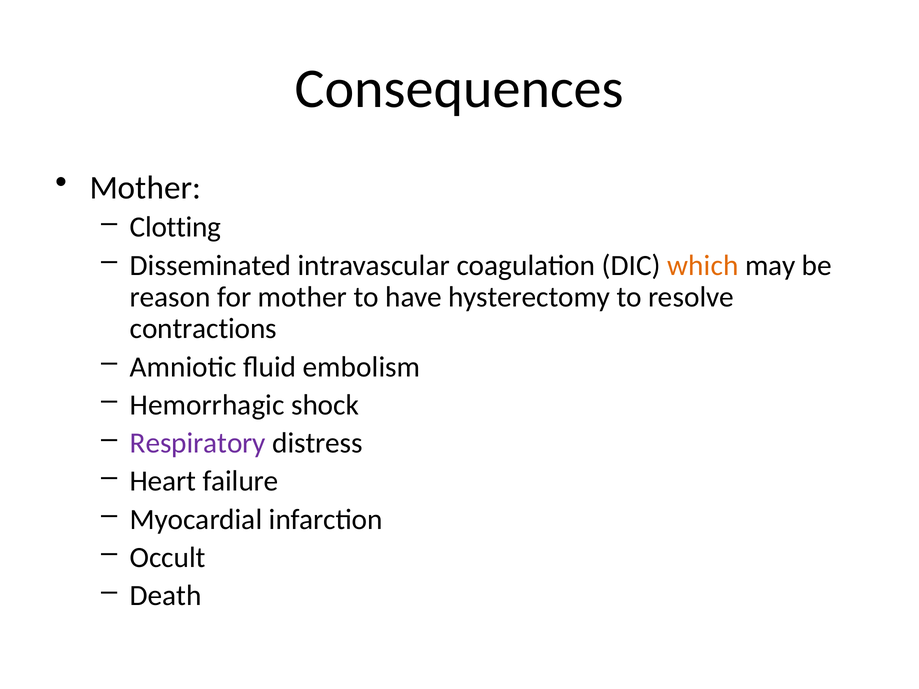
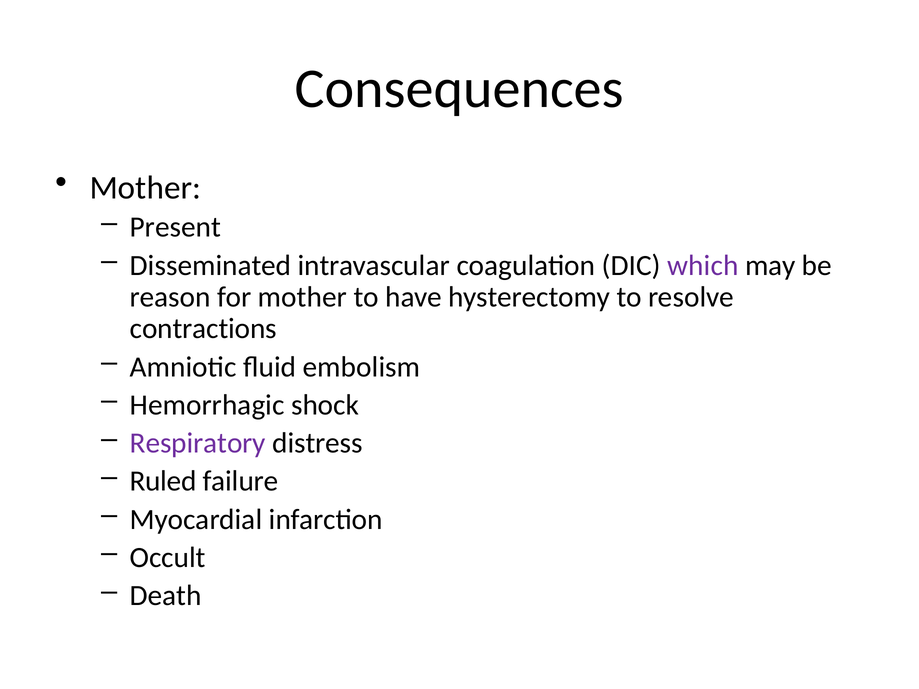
Clotting: Clotting -> Present (175, 227)
which colour: orange -> purple (703, 265)
Heart: Heart -> Ruled (163, 481)
